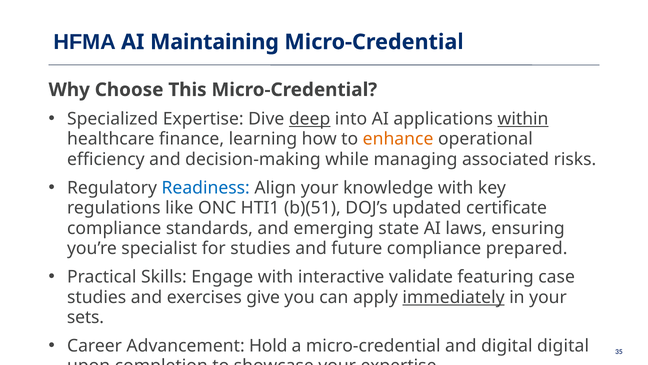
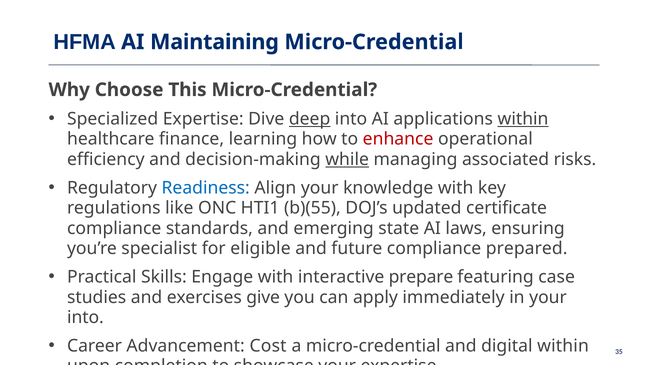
enhance colour: orange -> red (398, 139)
while underline: none -> present (347, 159)
b)(51: b)(51 -> b)(55 (312, 208)
for studies: studies -> eligible (260, 248)
validate: validate -> prepare (421, 277)
immediately underline: present -> none (454, 297)
sets: sets -> into (85, 317)
Hold: Hold -> Cost (268, 345)
digital digital: digital -> within (563, 345)
